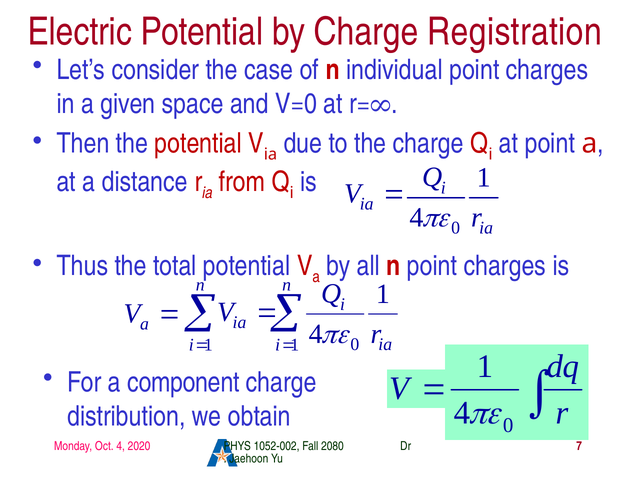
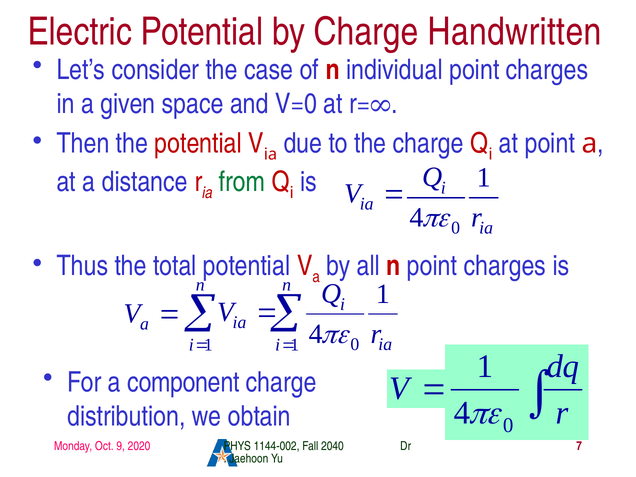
Registration: Registration -> Handwritten (515, 32)
from colour: red -> green (242, 182)
Oct 4: 4 -> 9 (121, 446)
1052-002: 1052-002 -> 1144-002 (277, 446)
2080: 2080 -> 2040 (332, 446)
